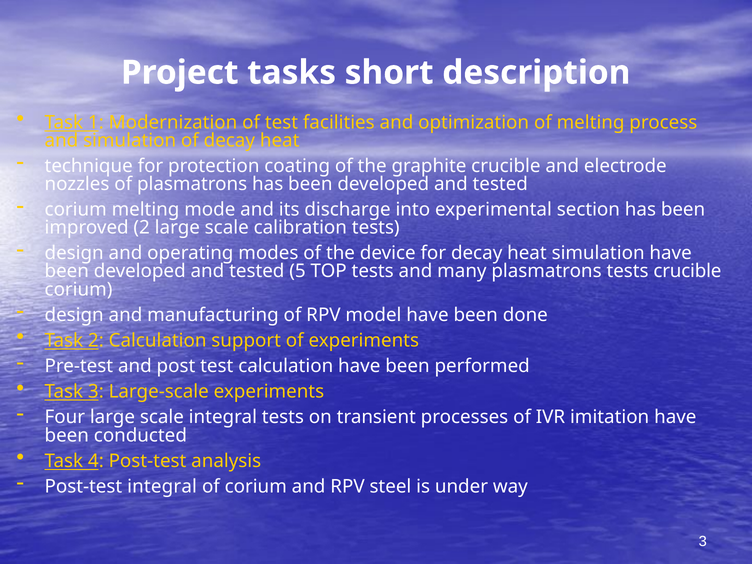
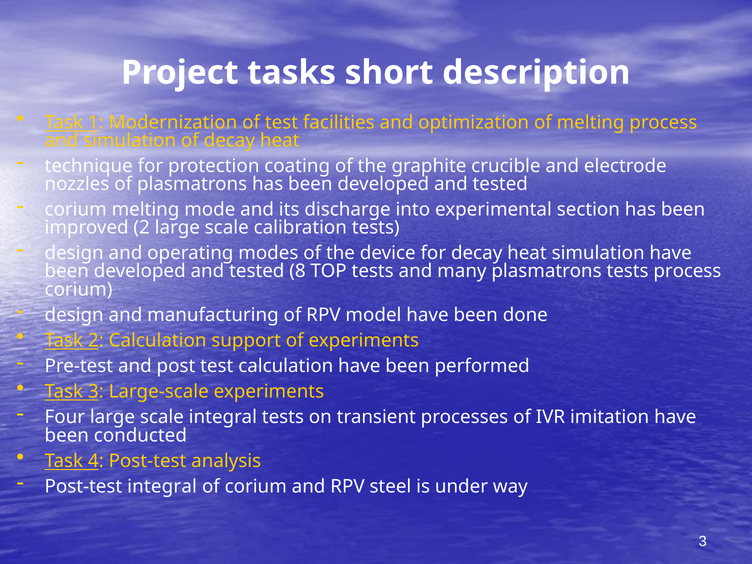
5: 5 -> 8 (298, 271)
tests crucible: crucible -> process (687, 271)
